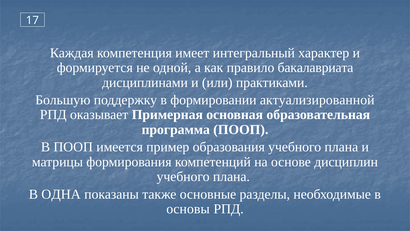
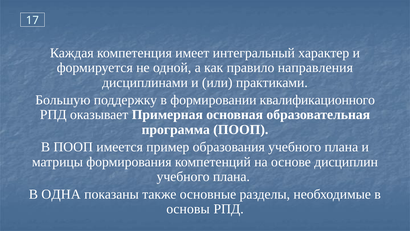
бакалавриата: бакалавриата -> направления (315, 68)
актуализированной: актуализированной -> квалификационного (317, 100)
